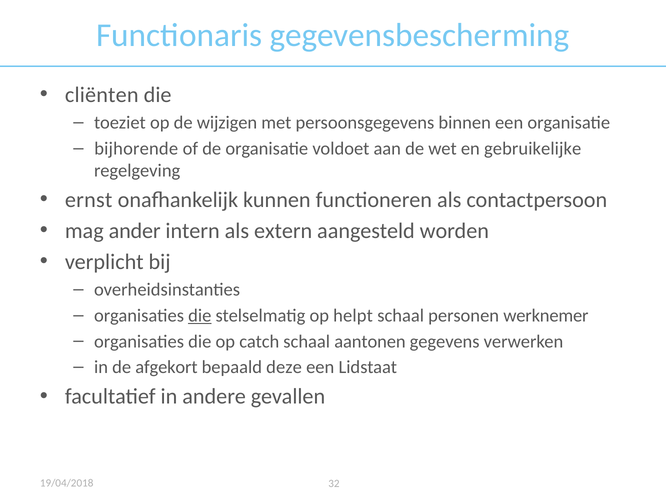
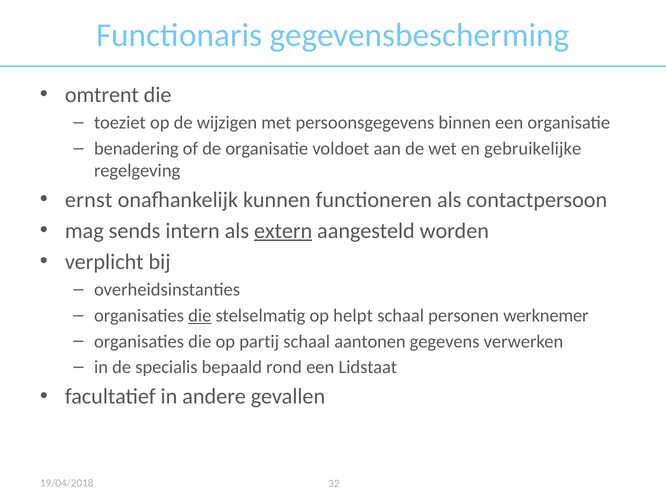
cliënten: cliënten -> omtrent (102, 95)
bijhorende: bijhorende -> benadering (136, 149)
ander: ander -> sends (135, 231)
extern underline: none -> present (283, 231)
catch: catch -> partij (259, 342)
afgekort: afgekort -> specialis (166, 368)
deze: deze -> rond (284, 368)
